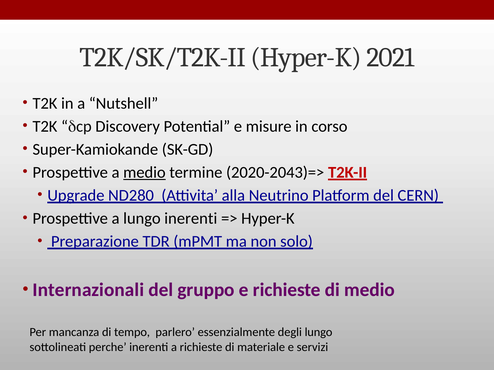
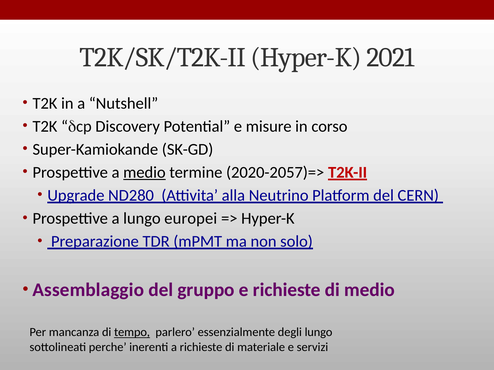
2020-2043)=>: 2020-2043)=> -> 2020-2057)=> (275, 173)
lungo inerenti: inerenti -> europei (191, 219)
Internazionali: Internazionali -> Assemblaggio (88, 290)
tempo underline: none -> present (132, 333)
